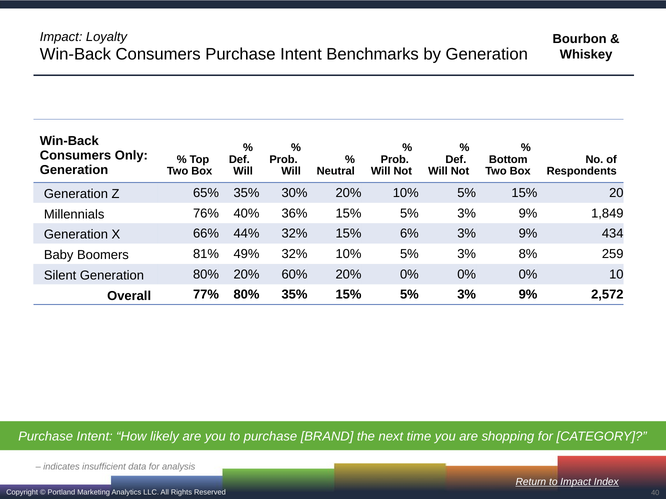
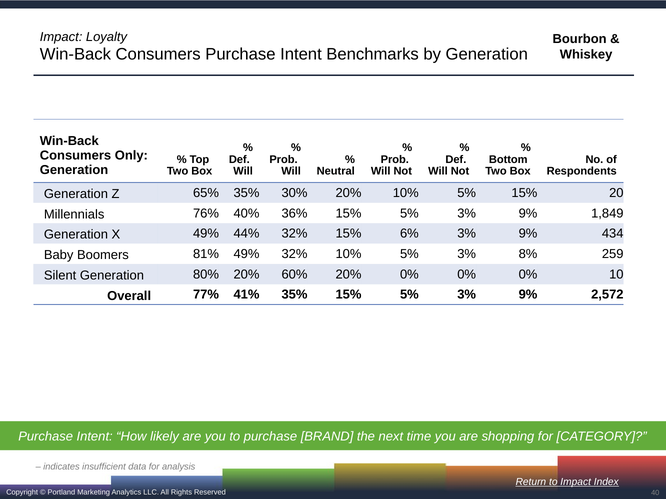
X 66%: 66% -> 49% (206, 234)
77% 80%: 80% -> 41% (246, 295)
